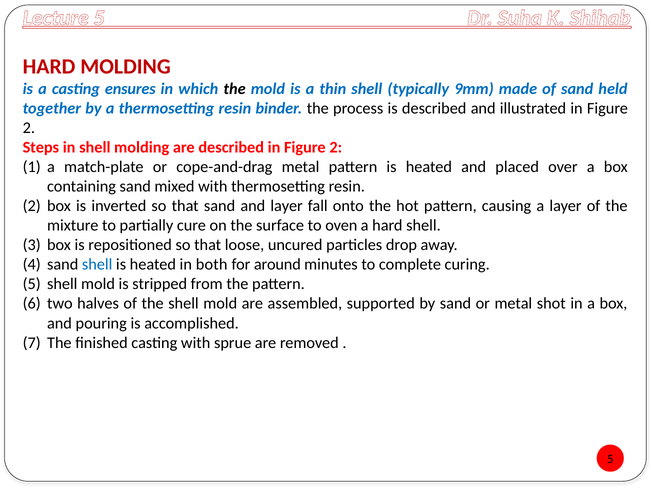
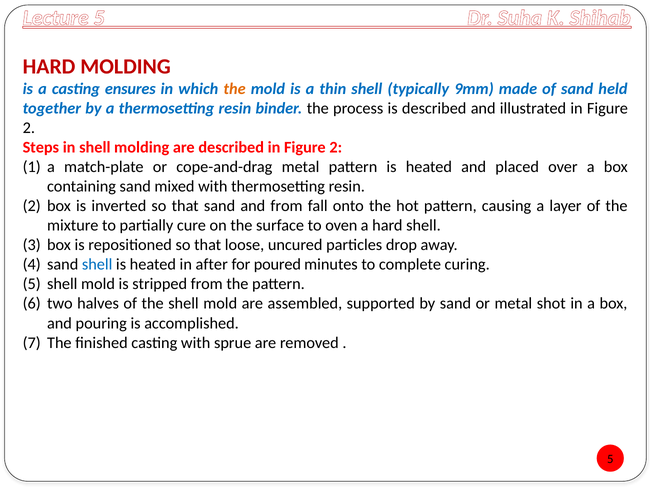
the colour: black -> orange (235, 89)
and layer: layer -> from (287, 206)
both: both -> after (212, 265)
around: around -> poured (277, 265)
